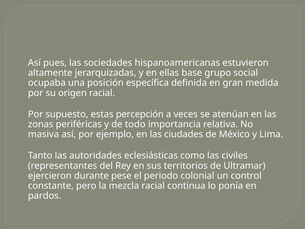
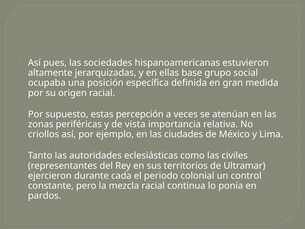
todo: todo -> vista (135, 124)
masiva: masiva -> criollos (44, 134)
pese: pese -> cada (121, 176)
